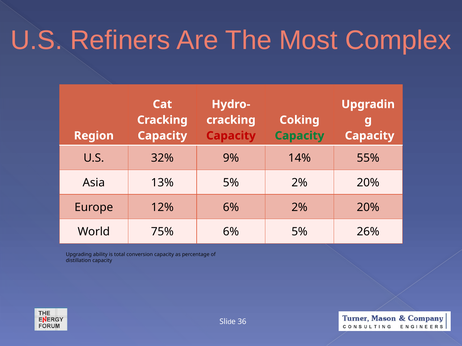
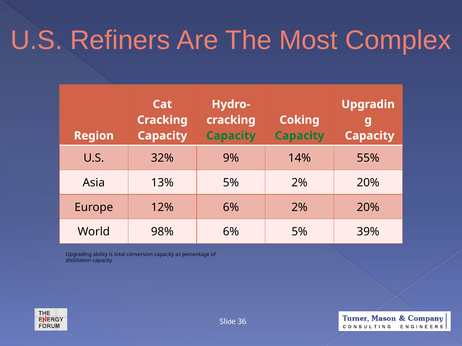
Capacity colour: red -> green (231, 136)
75%: 75% -> 98% (162, 232)
26%: 26% -> 39% (368, 232)
